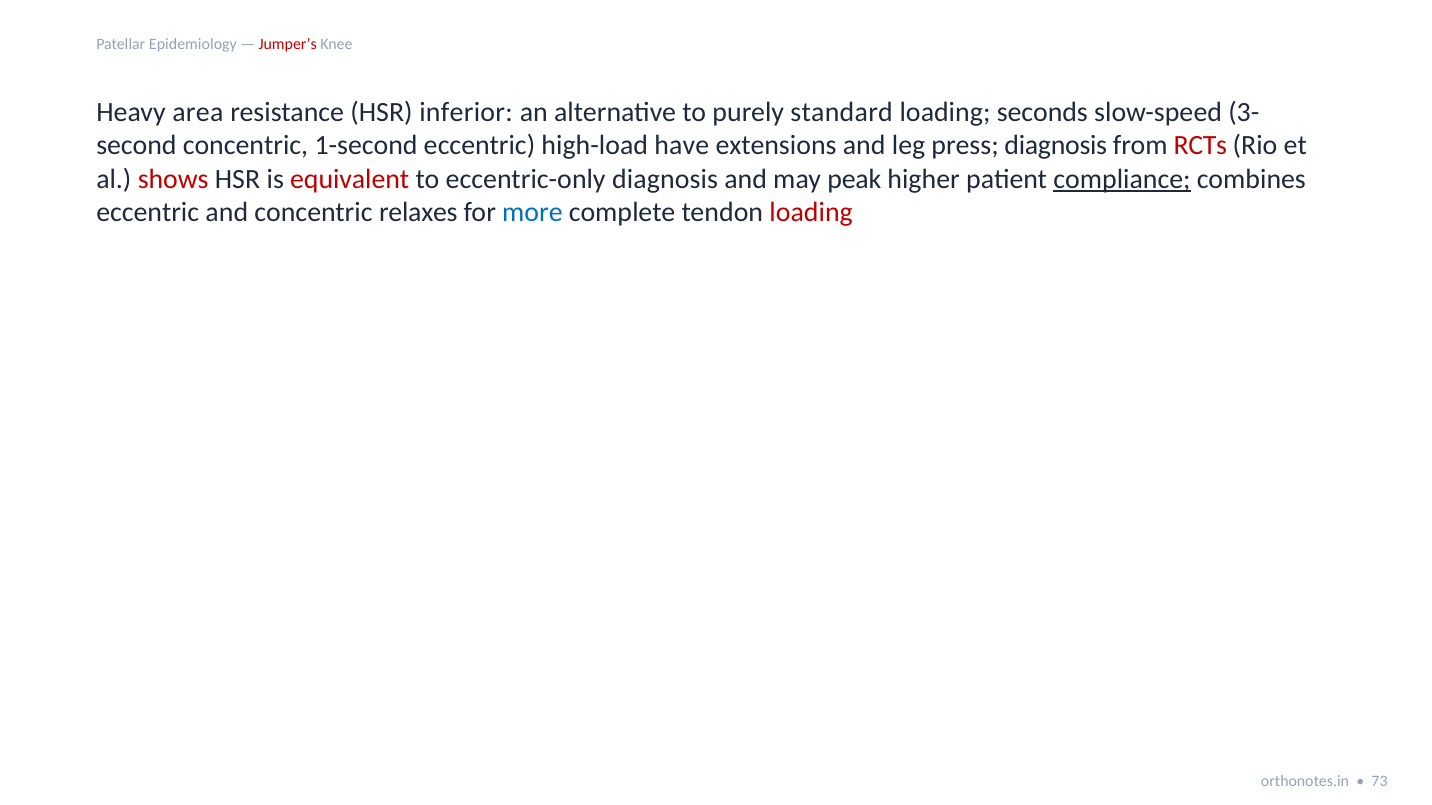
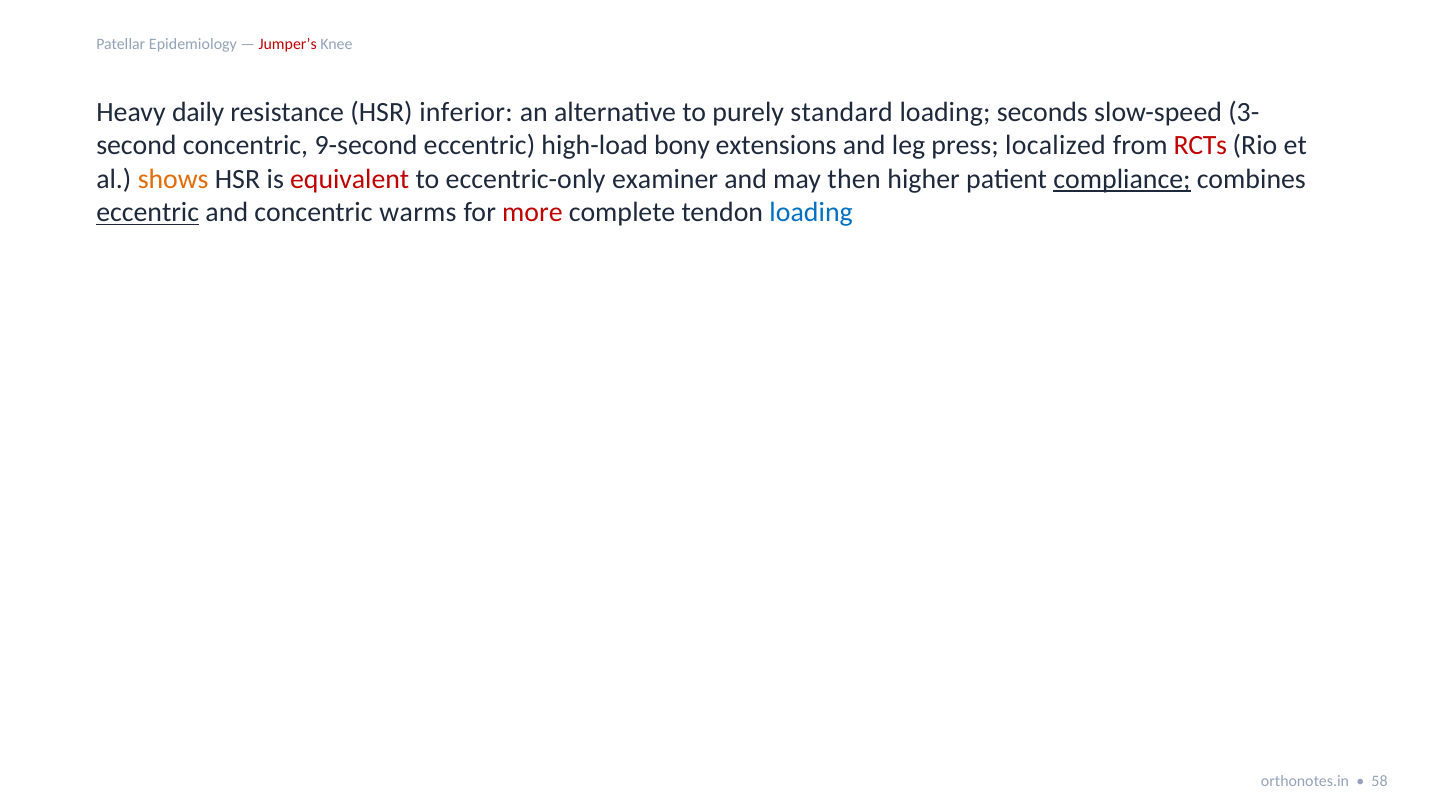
area: area -> daily (198, 112)
1-second: 1-second -> 9-second (366, 146)
have: have -> bony (682, 146)
press diagnosis: diagnosis -> localized (1056, 146)
shows colour: red -> orange (173, 179)
eccentric-only diagnosis: diagnosis -> examiner (665, 179)
peak: peak -> then (854, 179)
eccentric underline: none -> present (148, 213)
relaxes: relaxes -> warms (418, 213)
more colour: blue -> red (532, 213)
loading colour: red -> blue (811, 213)
73: 73 -> 58 (1380, 782)
